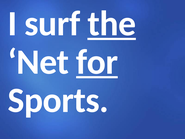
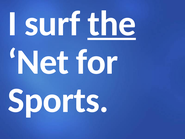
for underline: present -> none (97, 62)
